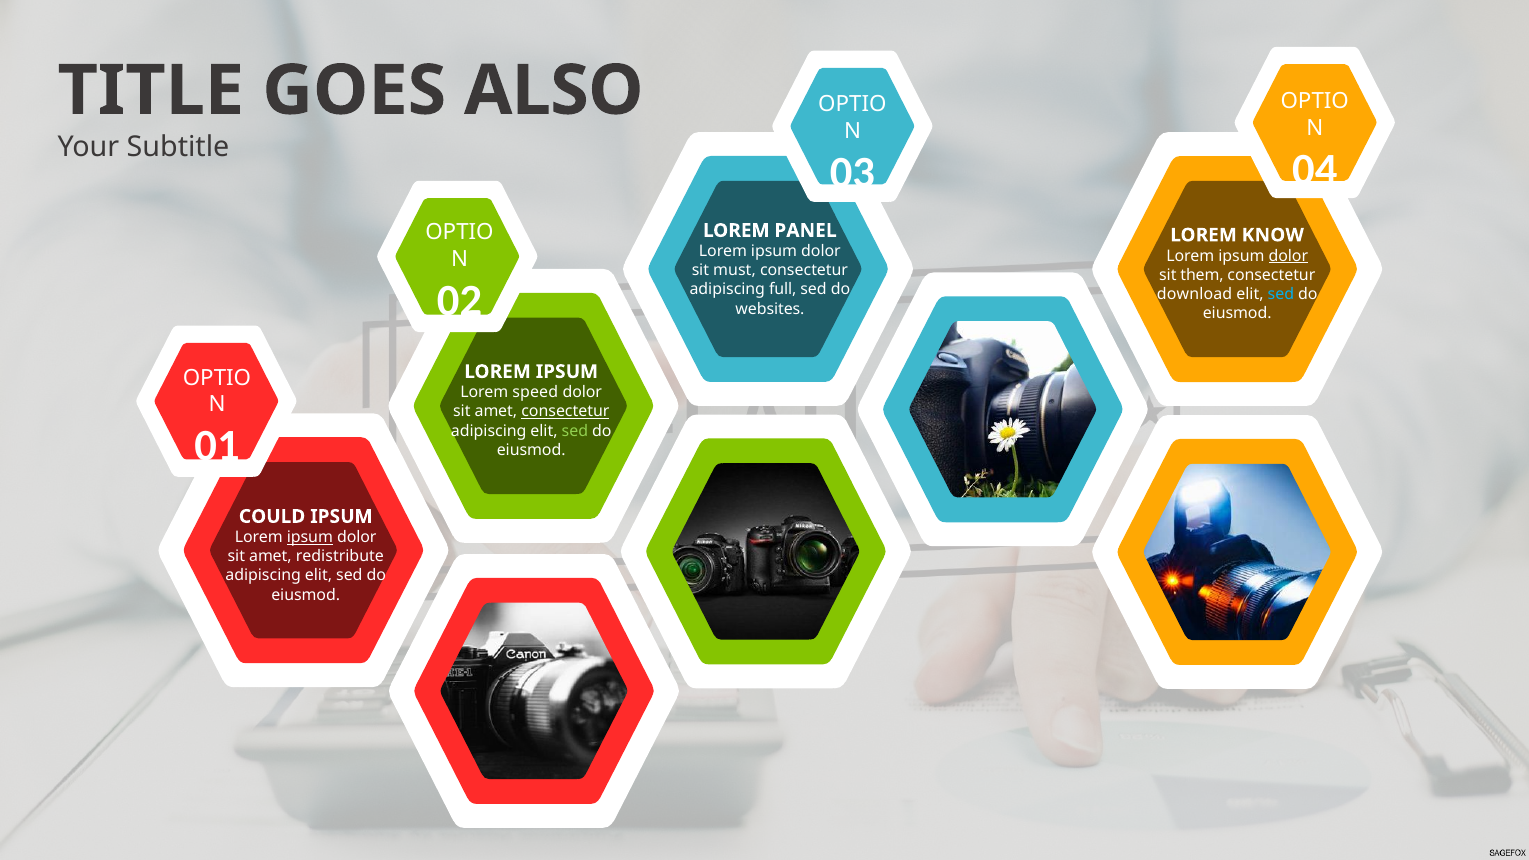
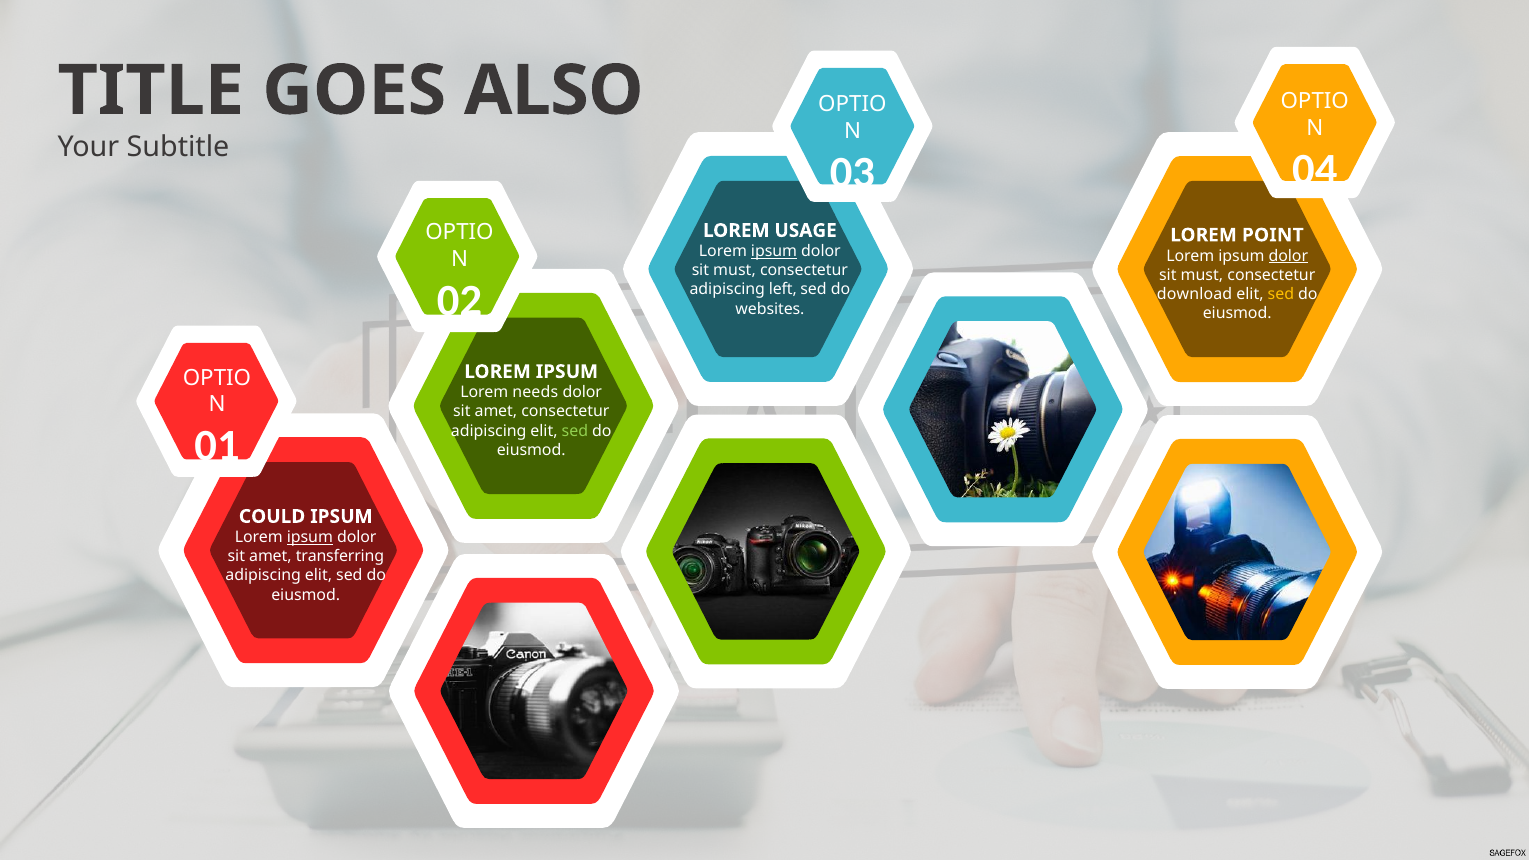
PANEL: PANEL -> USAGE (806, 231)
KNOW: KNOW -> POINT (1273, 235)
ipsum underline: none -> present (774, 251)
them: them -> must (1202, 275)
full: full -> left (783, 290)
sed colour: light blue -> yellow (1281, 294)
speed: speed -> needs (535, 392)
consectetur underline: present -> none (565, 412)
redistribute: redistribute -> transferring (340, 557)
